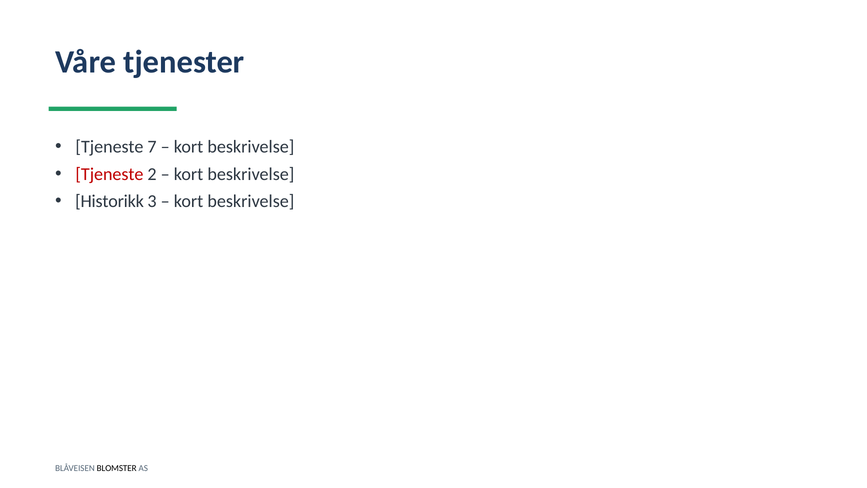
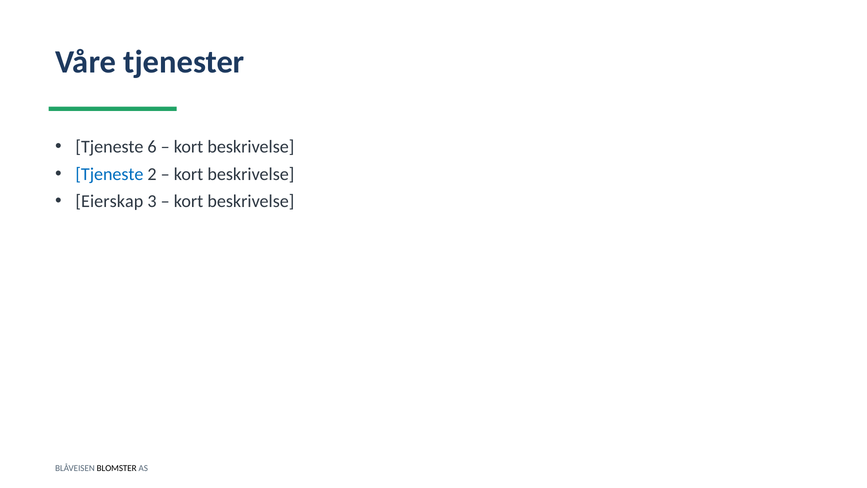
7: 7 -> 6 (152, 147)
Tjeneste colour: red -> blue (109, 174)
Historikk: Historikk -> Eierskap (109, 201)
